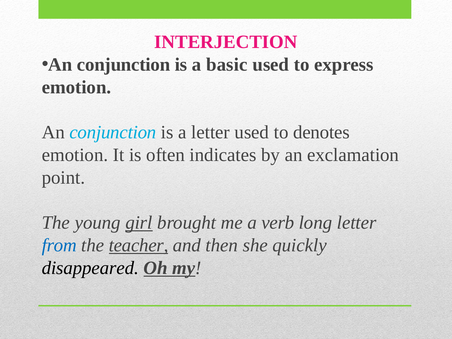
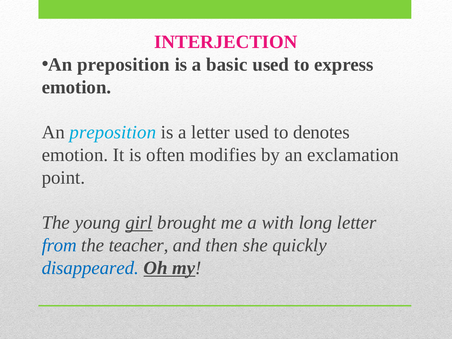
conjunction: conjunction -> preposition (123, 65)
conjunction: conjunction -> preposition (113, 132)
indicates: indicates -> modifies (223, 155)
verb: verb -> with (278, 223)
teacher underline: present -> none (139, 245)
disappeared colour: black -> blue (90, 268)
